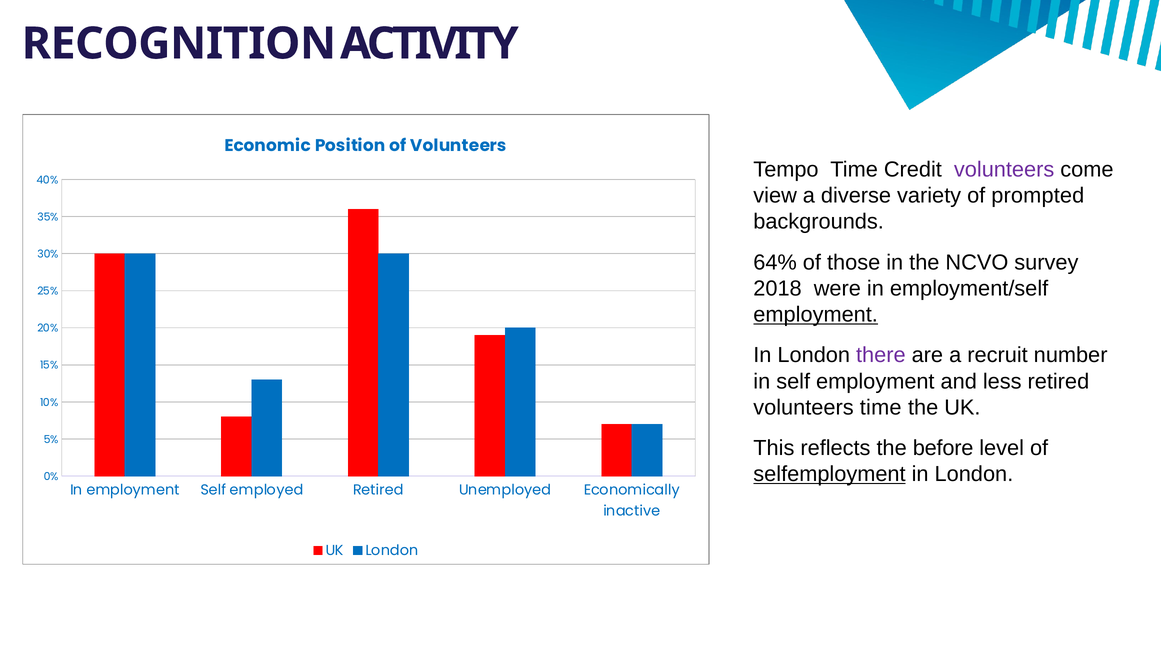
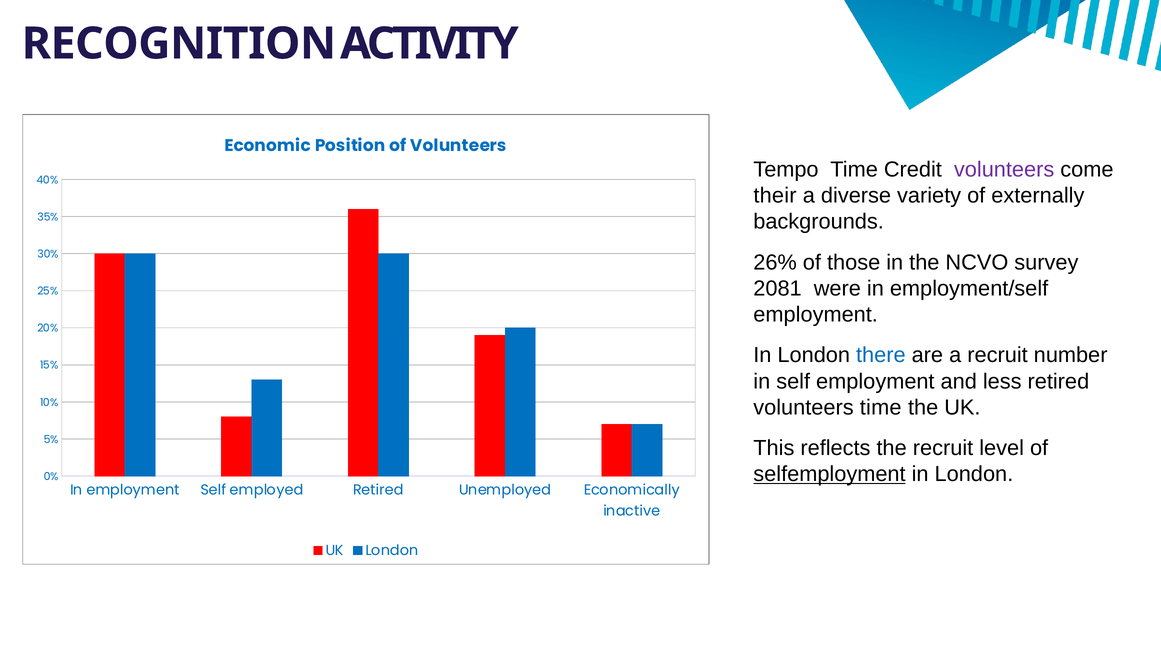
view: view -> their (775, 196)
prompted: prompted -> externally (1038, 196)
64%: 64% -> 26% (775, 262)
2018: 2018 -> 2081 (778, 289)
employment underline: present -> none (816, 315)
there colour: purple -> blue (881, 355)
the before: before -> recruit (943, 448)
